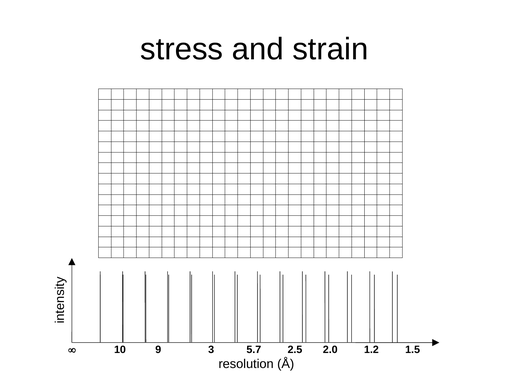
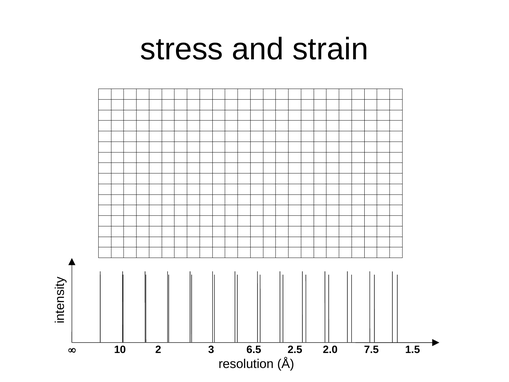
9: 9 -> 2 (158, 349)
5.7: 5.7 -> 6.5 (254, 349)
1.2: 1.2 -> 7.5 (371, 349)
